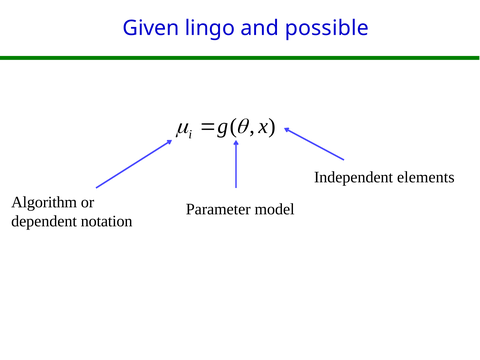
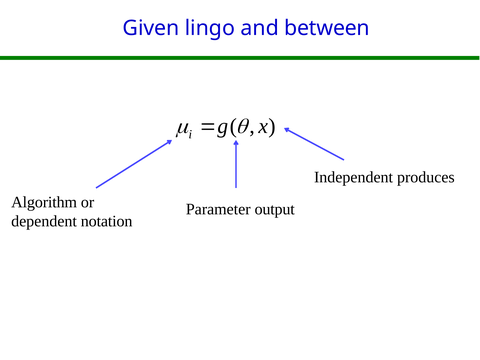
possible: possible -> between (327, 28)
elements: elements -> produces (426, 177)
model: model -> output (275, 209)
